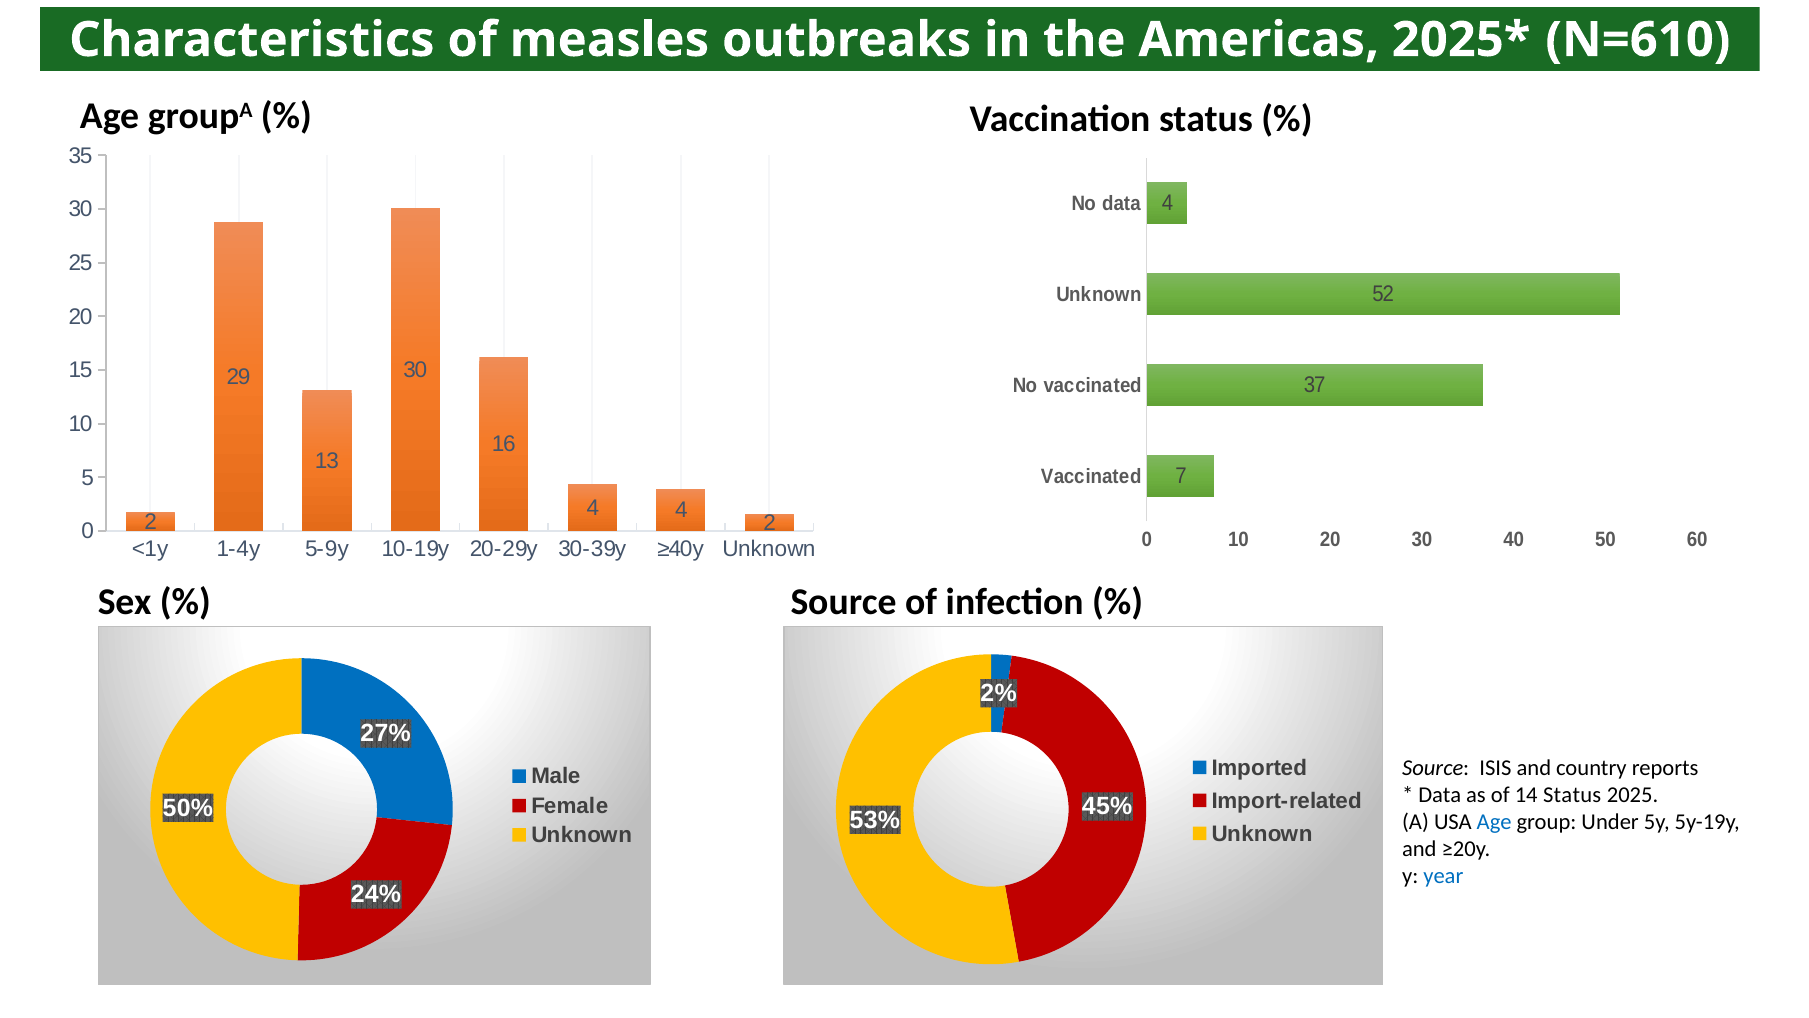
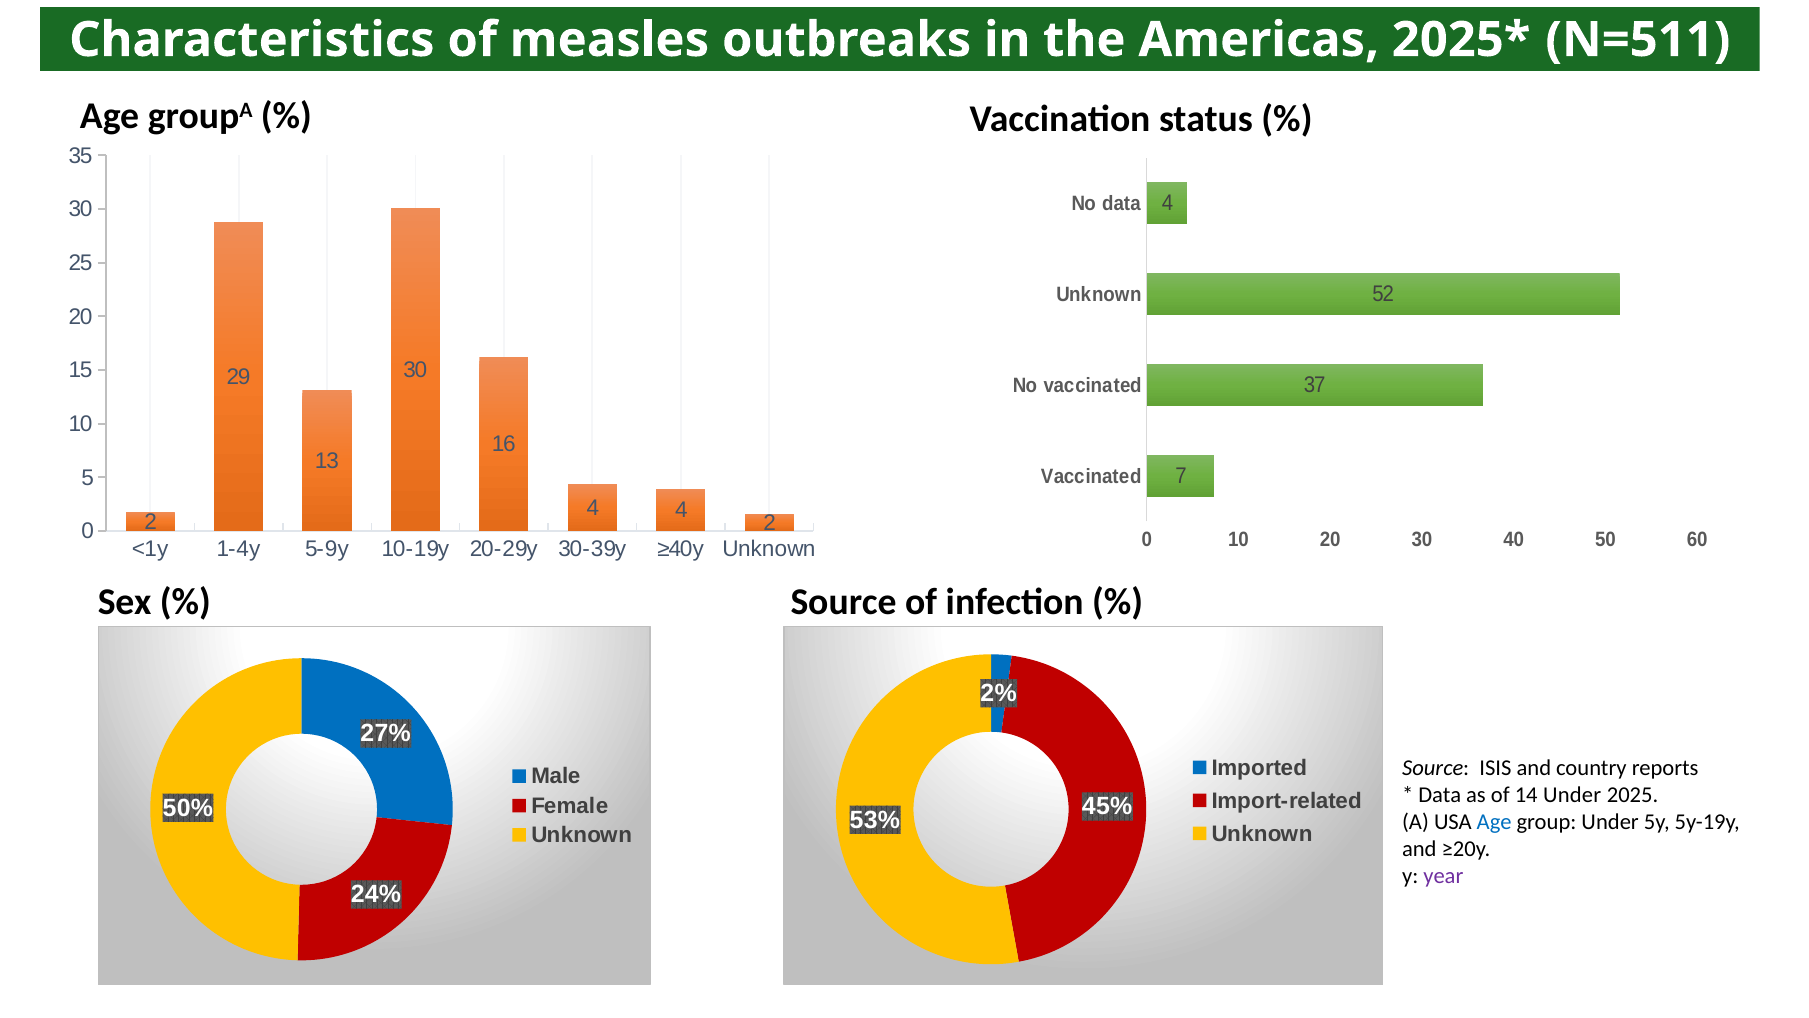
N=610: N=610 -> N=511 (1638, 40)
14 Status: Status -> Under (1572, 794)
year colour: blue -> purple (1443, 876)
